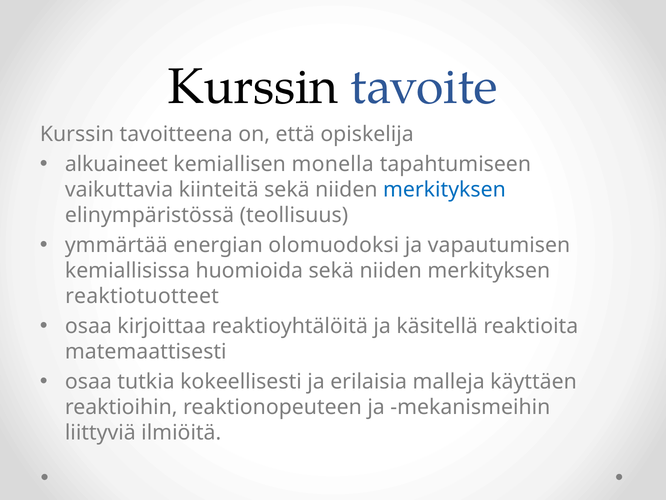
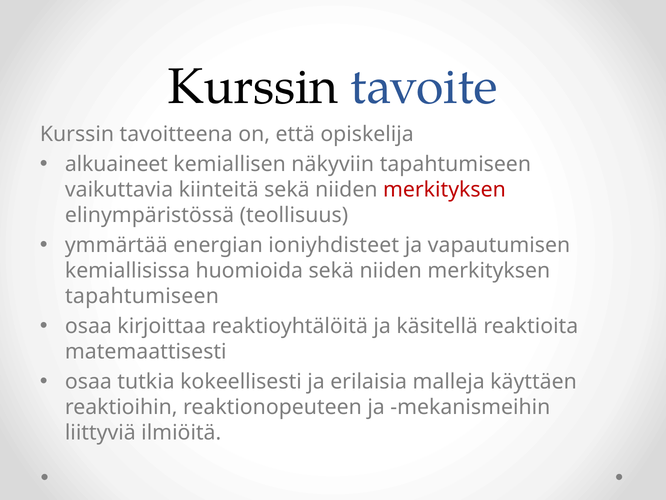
monella: monella -> näkyviin (333, 164)
merkityksen colour: blue -> red (444, 190)
olomuodoksi: olomuodoksi -> ioniyhdisteet (334, 245)
reaktiotuotteet: reaktiotuotteet -> tapahtumiseen (142, 296)
